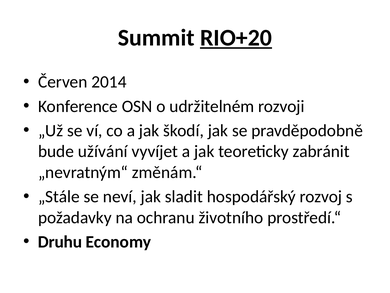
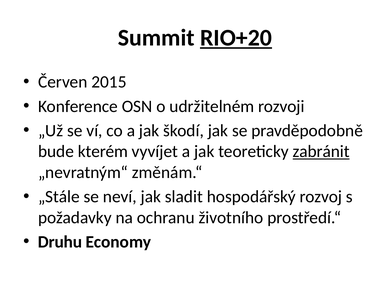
2014: 2014 -> 2015 (109, 82)
užívání: užívání -> kterém (103, 151)
zabránit underline: none -> present (321, 151)
